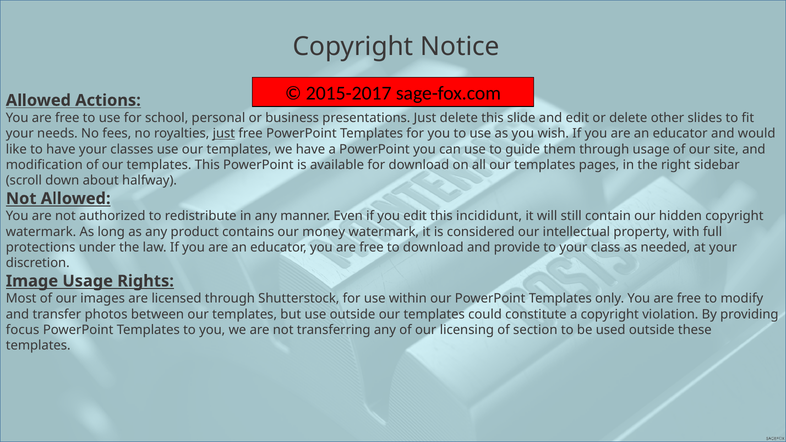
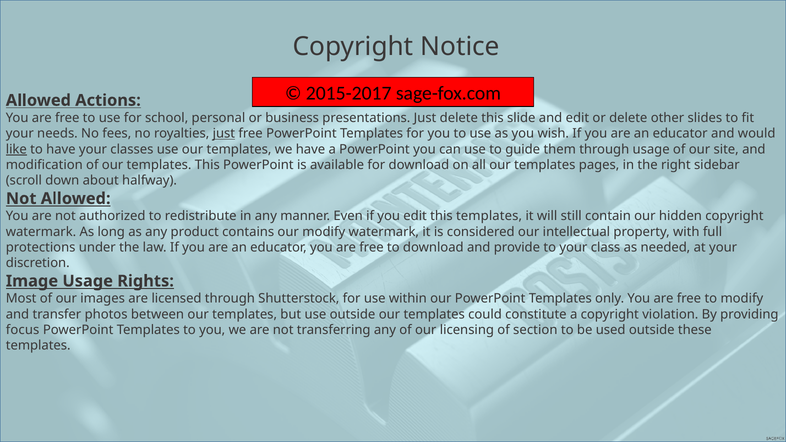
like underline: none -> present (16, 149)
this incididunt: incididunt -> templates (489, 216)
our money: money -> modify (324, 232)
